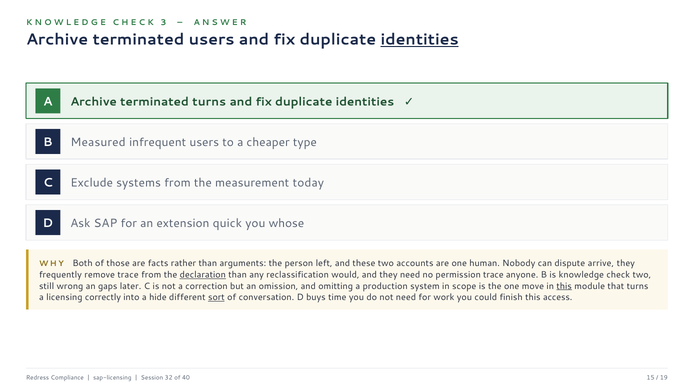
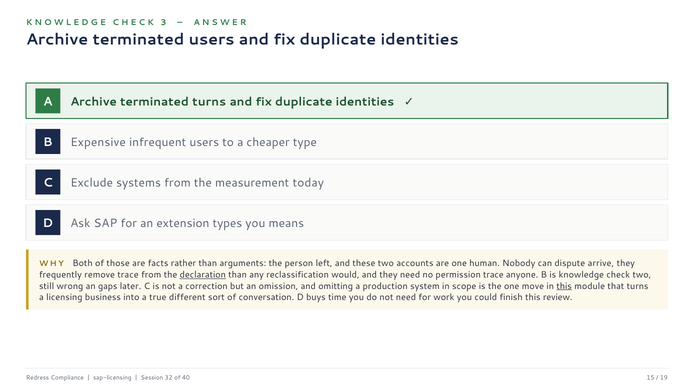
identities underline: present -> none (420, 40)
Measured: Measured -> Expensive (98, 142)
quick: quick -> types (227, 224)
whose: whose -> means (286, 224)
correctly: correctly -> business (103, 298)
hide: hide -> true (158, 298)
sort underline: present -> none (216, 298)
access: access -> review (558, 298)
